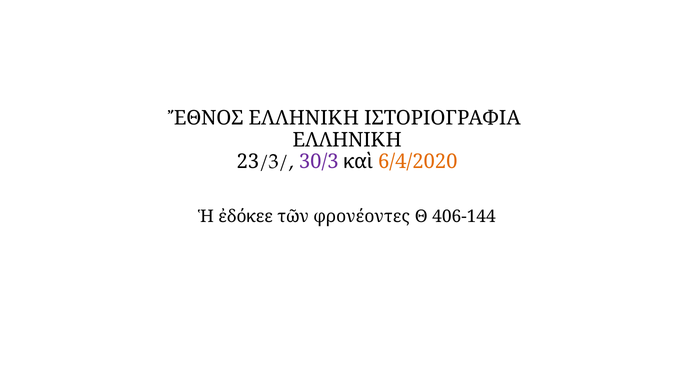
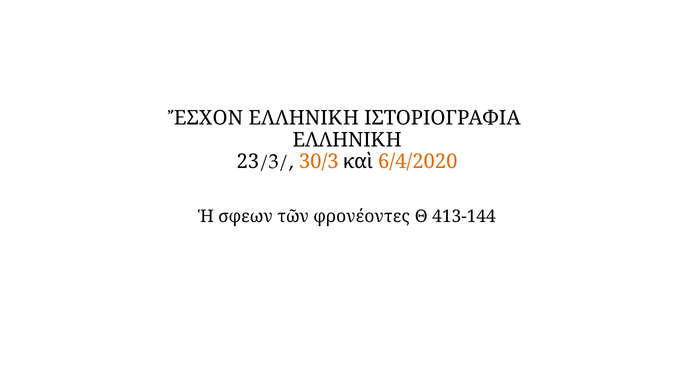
ἜΘΝΟΣ: ἜΘΝΟΣ -> ἜΣΧΟΝ (206, 118)
30/3 colour: purple -> orange (319, 162)
ἐδόκεε: ἐδόκεε -> σφεων (246, 217)
406-144: 406-144 -> 413-144 (464, 217)
